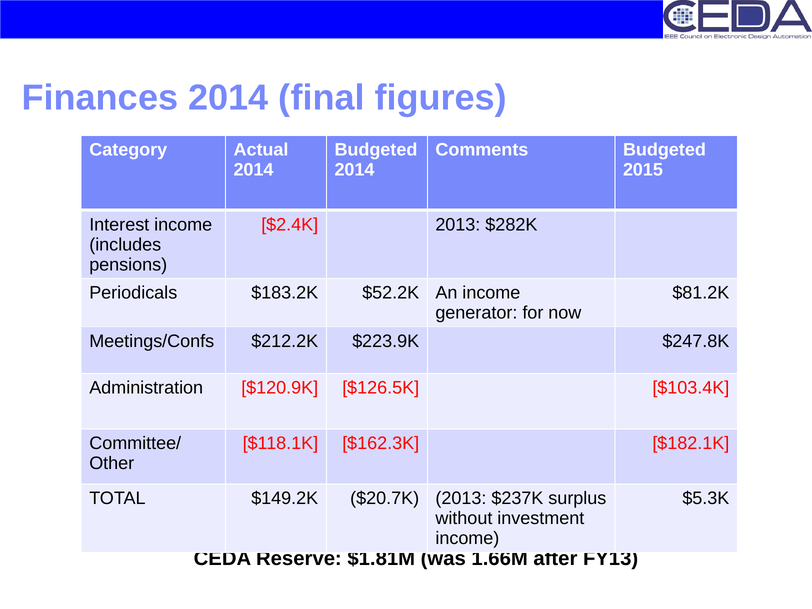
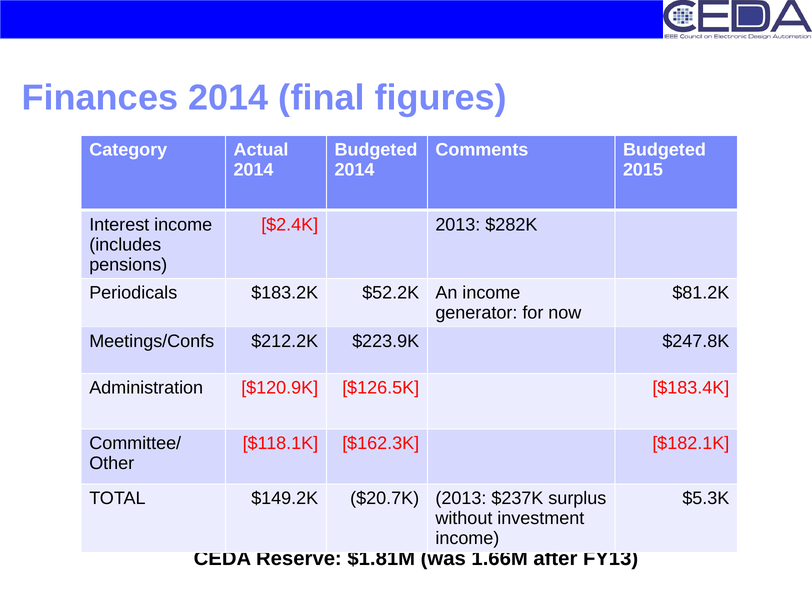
$103.4K: $103.4K -> $183.4K (691, 388)
